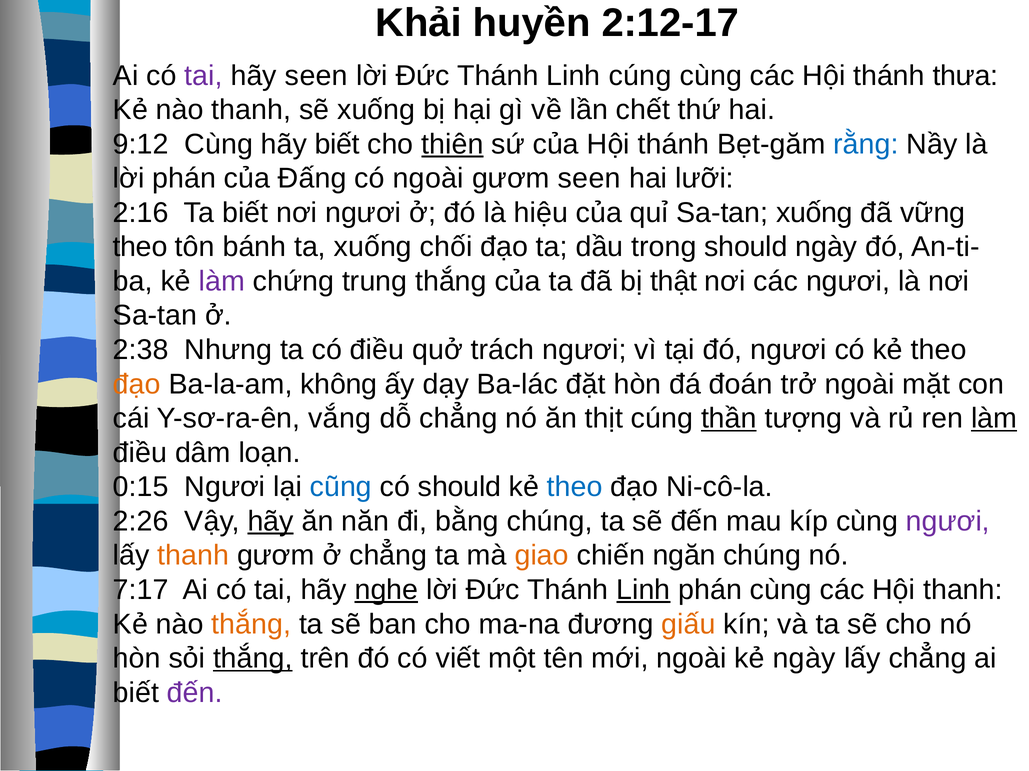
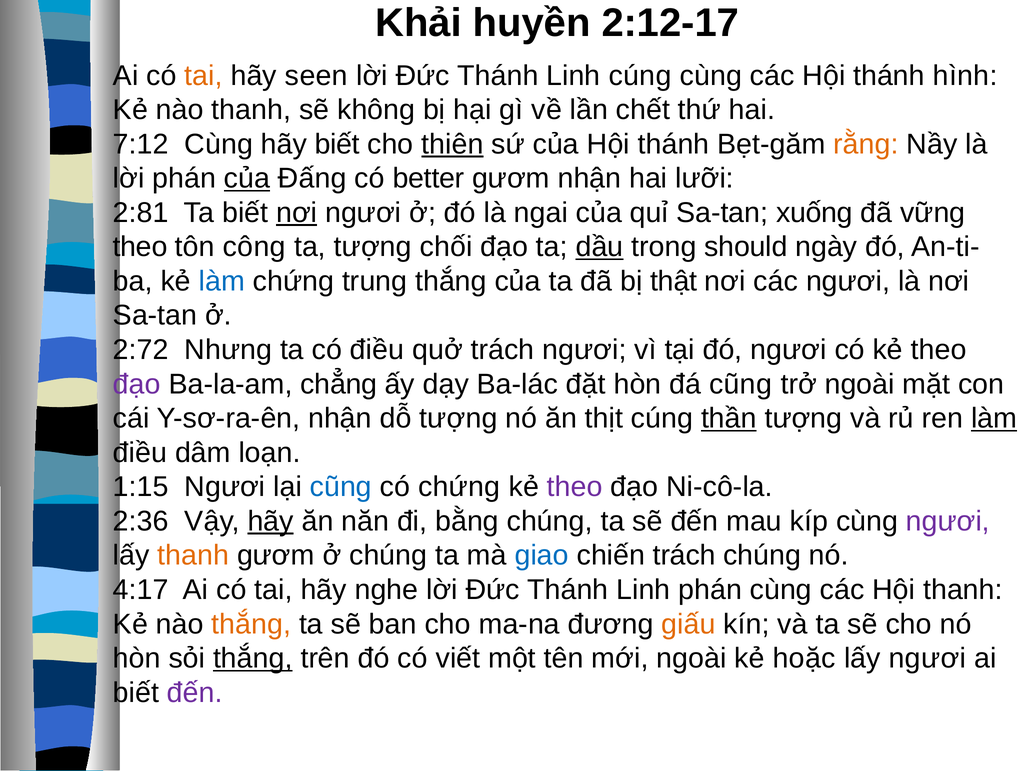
tai colour: purple -> orange (204, 76)
thưa: thưa -> hình (965, 76)
sẽ xuống: xuống -> không (376, 110)
9:12: 9:12 -> 7:12 (141, 144)
rằng colour: blue -> orange (866, 144)
của underline: none -> present (247, 179)
có ngoài: ngoài -> better (428, 179)
gươm seen: seen -> nhận (589, 179)
2:16: 2:16 -> 2:81 (141, 213)
nơi underline: none -> present (297, 213)
hiệu: hiệu -> ngai (541, 213)
bánh: bánh -> công (254, 247)
ta xuống: xuống -> tượng (373, 247)
dầu underline: none -> present (599, 247)
làm colour: purple -> blue (222, 282)
2:38: 2:38 -> 2:72 (141, 350)
đạo colour: orange -> purple (137, 384)
không: không -> chẳng (339, 384)
đá đoán: đoán -> cũng (741, 384)
Y-sơ-ra-ên vắng: vắng -> nhận (340, 419)
dỗ chẳng: chẳng -> tượng (458, 419)
0:15: 0:15 -> 1:15 (141, 487)
có should: should -> chứng (459, 487)
theo colour: blue -> purple (575, 487)
2:26: 2:26 -> 2:36 (141, 522)
ở chẳng: chẳng -> chúng (388, 556)
giao colour: orange -> blue (542, 556)
chiến ngăn: ngăn -> trách (684, 556)
7:17: 7:17 -> 4:17 (141, 590)
nghe underline: present -> none (386, 590)
Linh underline: present -> none (643, 590)
kẻ ngày: ngày -> hoặc (804, 659)
lấy chẳng: chẳng -> ngươi (927, 659)
